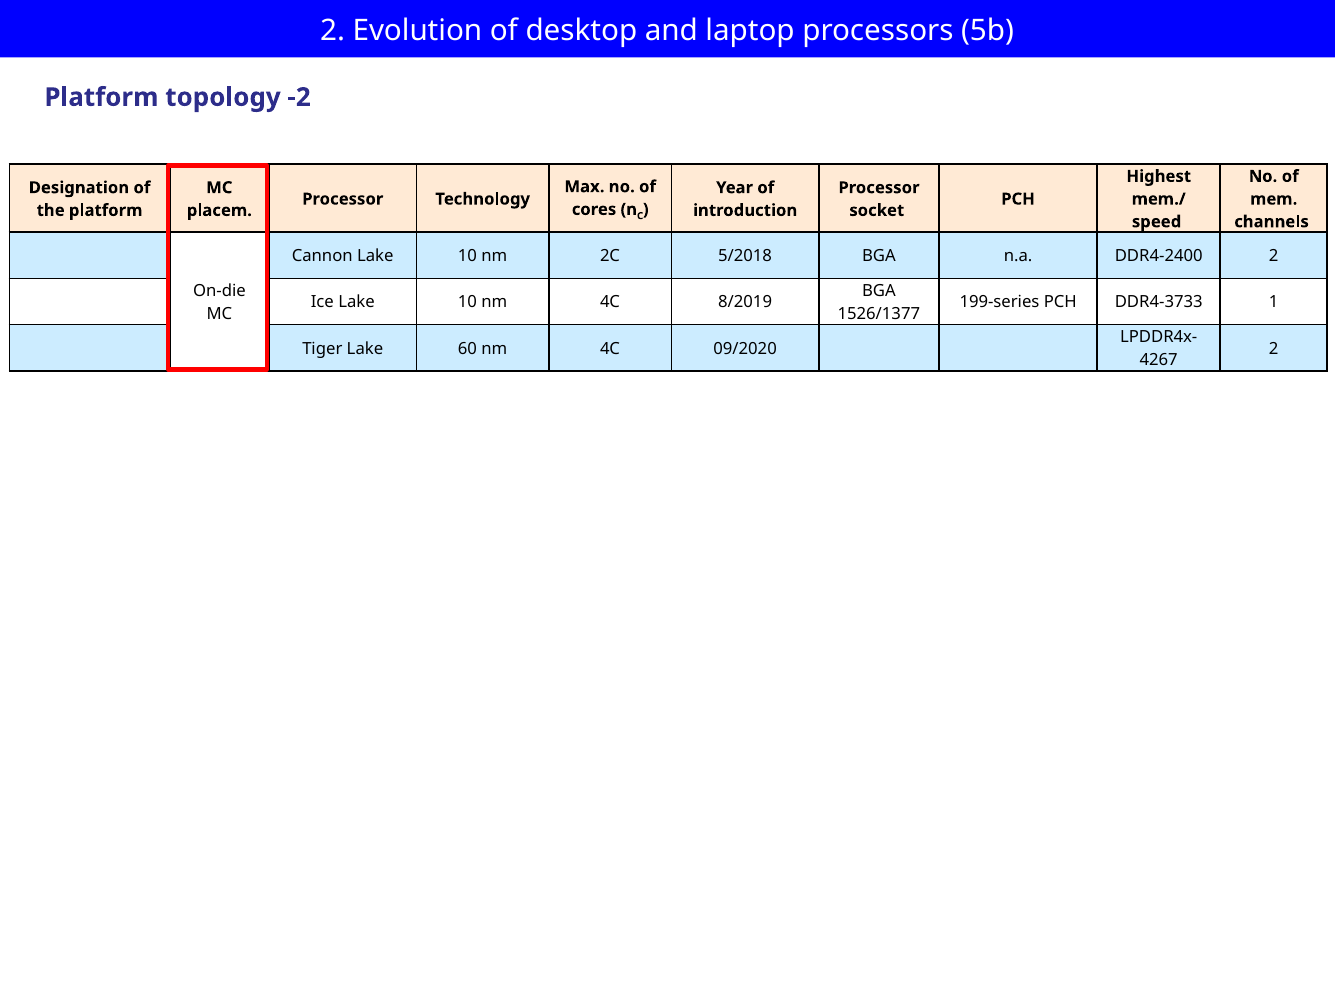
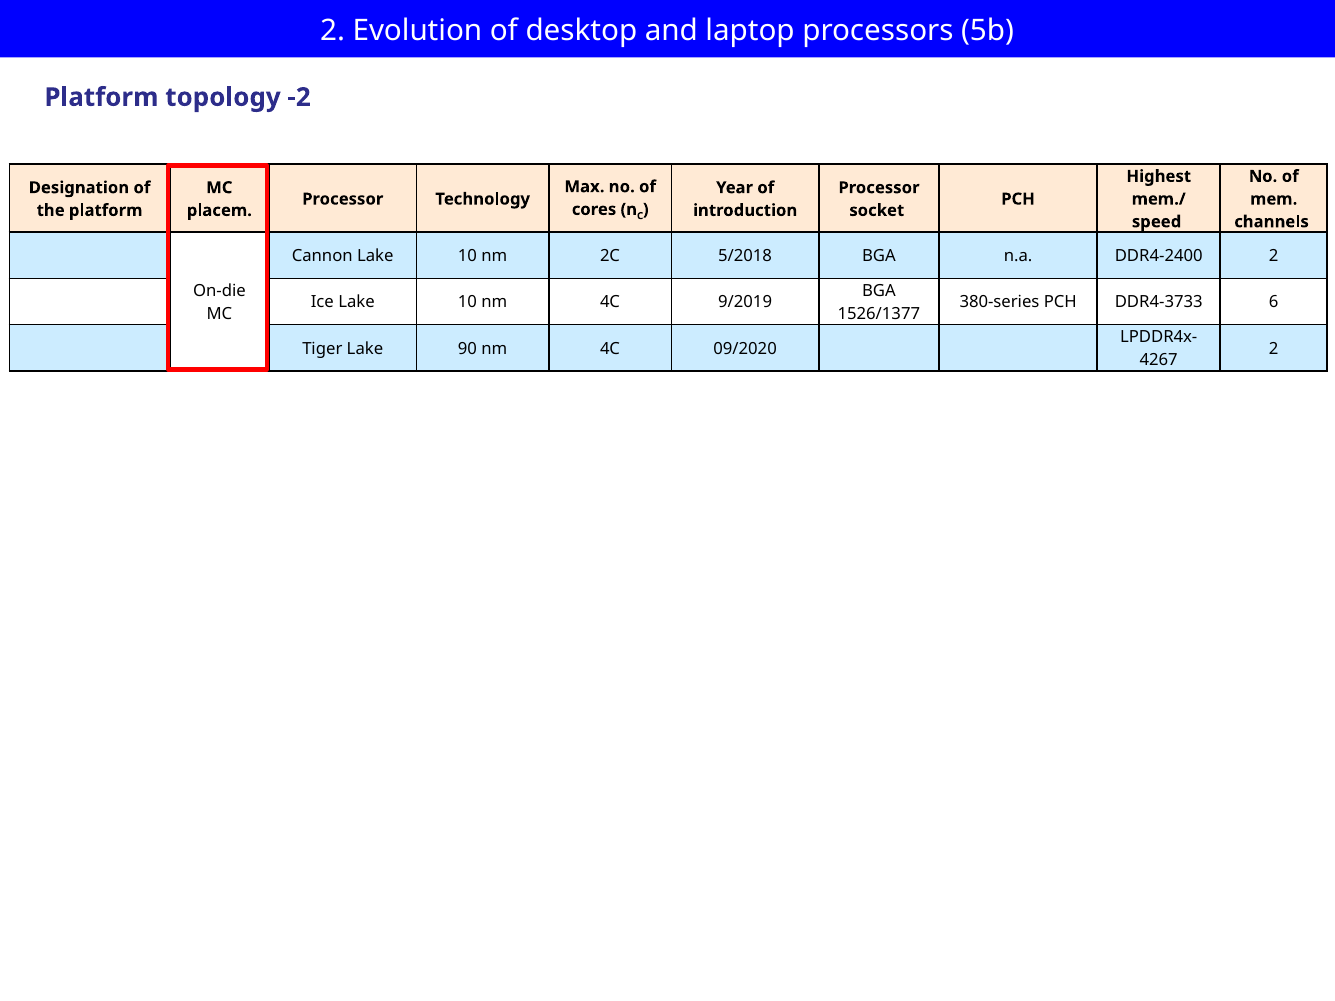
8/2019: 8/2019 -> 9/2019 (745, 302)
199-series: 199-series -> 380-series (999, 302)
1: 1 -> 6 (1274, 302)
60: 60 -> 90 (468, 349)
